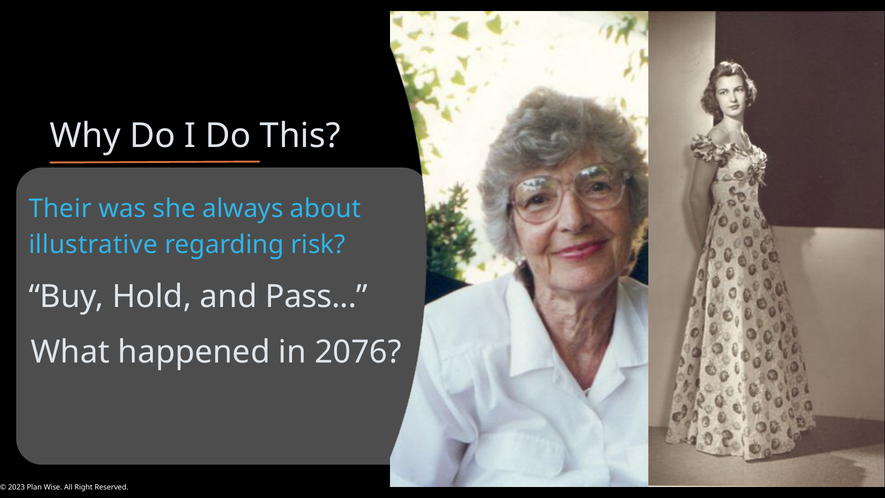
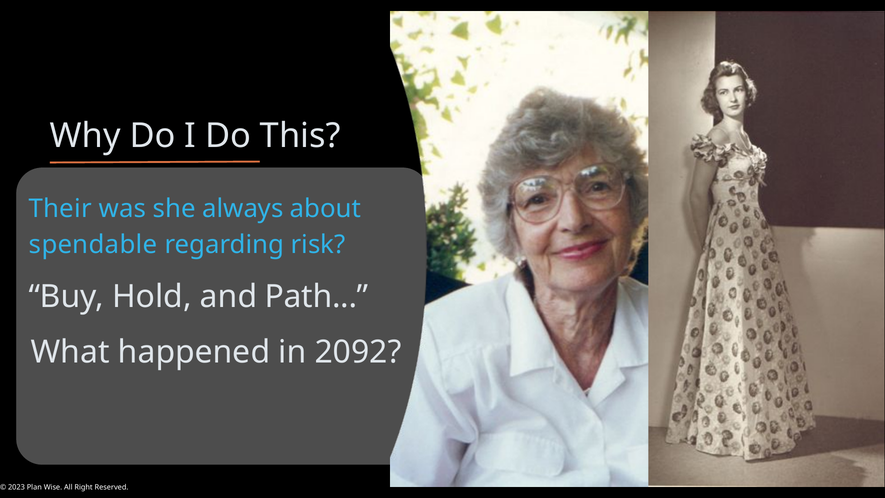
illustrative: illustrative -> spendable (93, 245)
Pass: Pass -> Path (317, 297)
2076: 2076 -> 2092 (358, 352)
